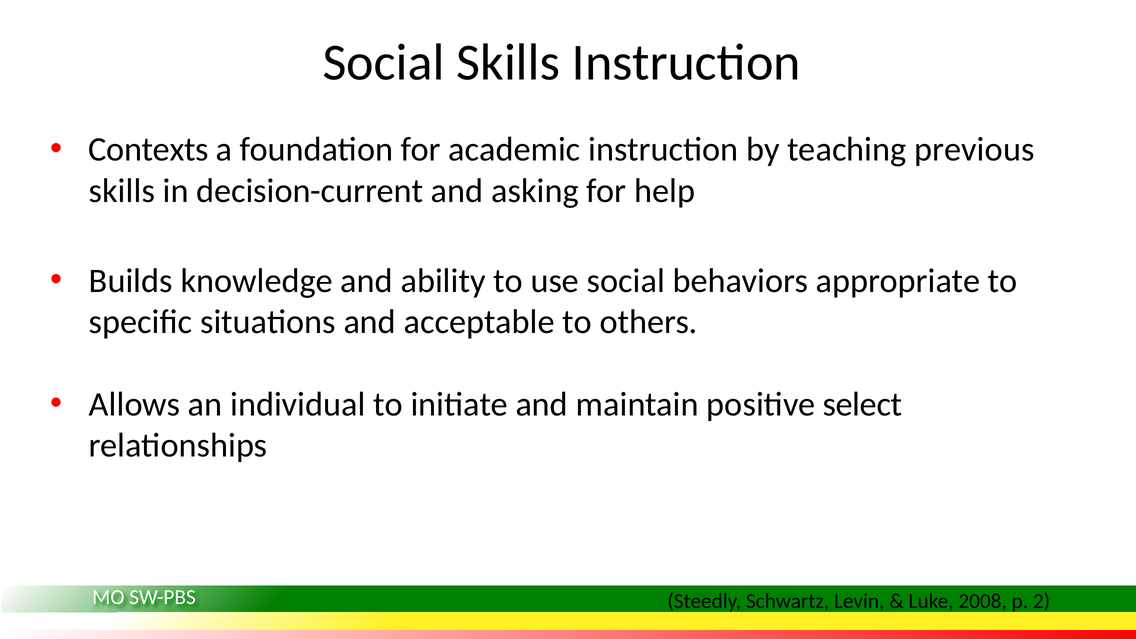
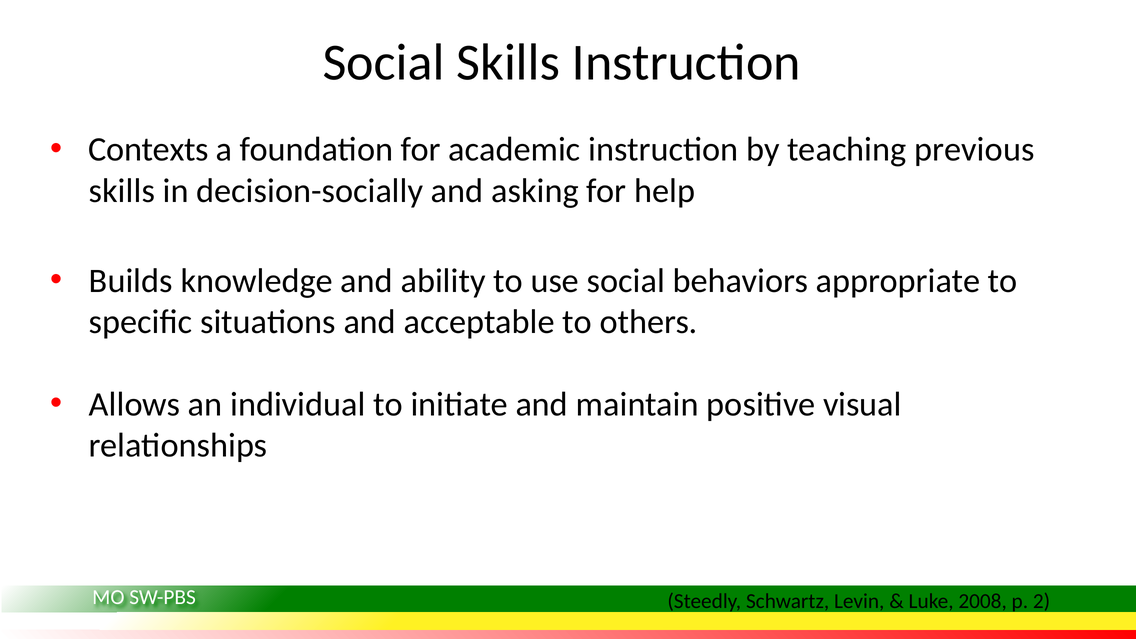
decision-current: decision-current -> decision-socially (310, 191)
select: select -> visual (862, 404)
